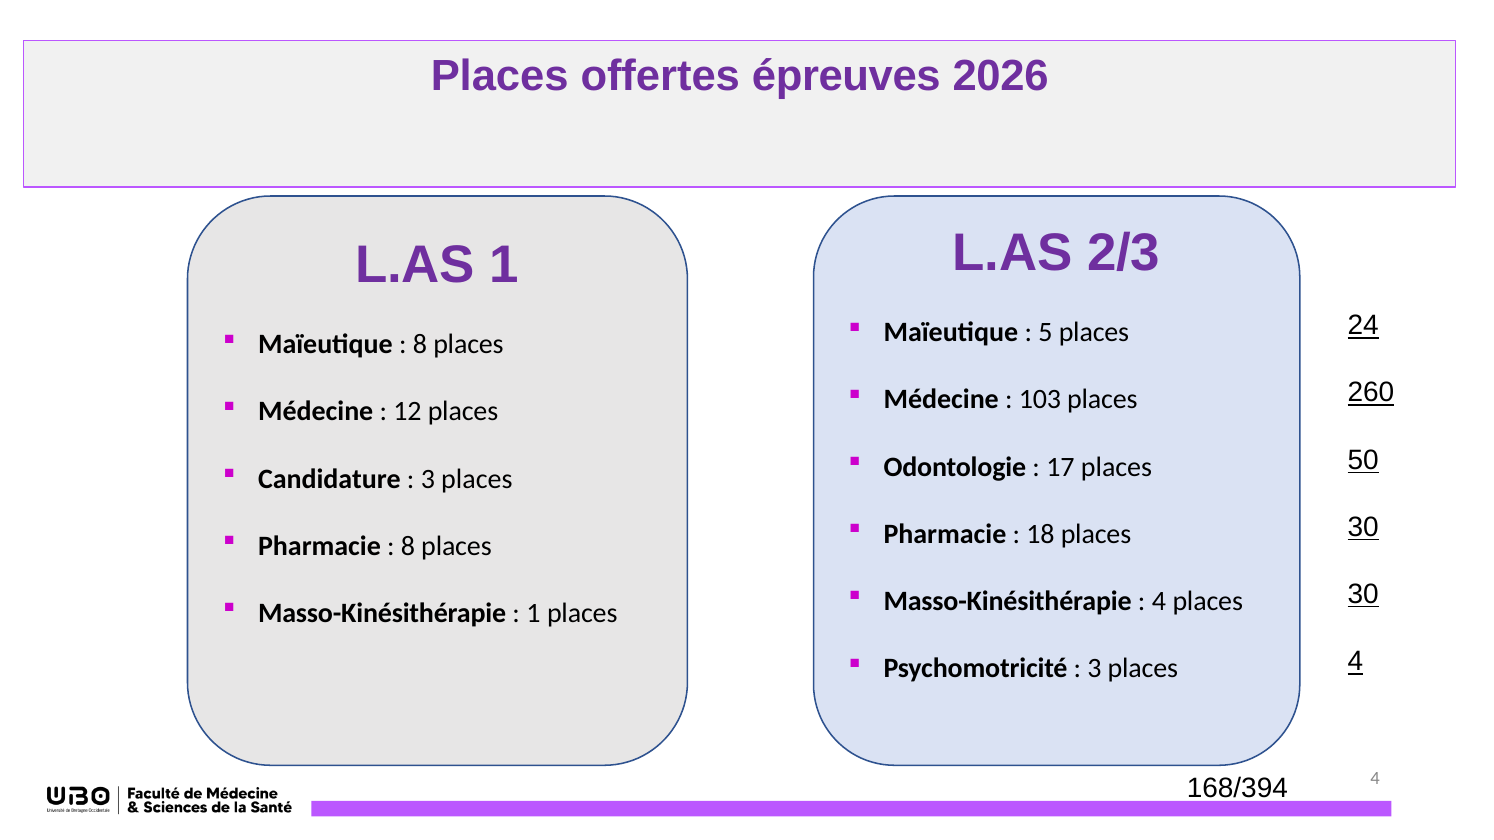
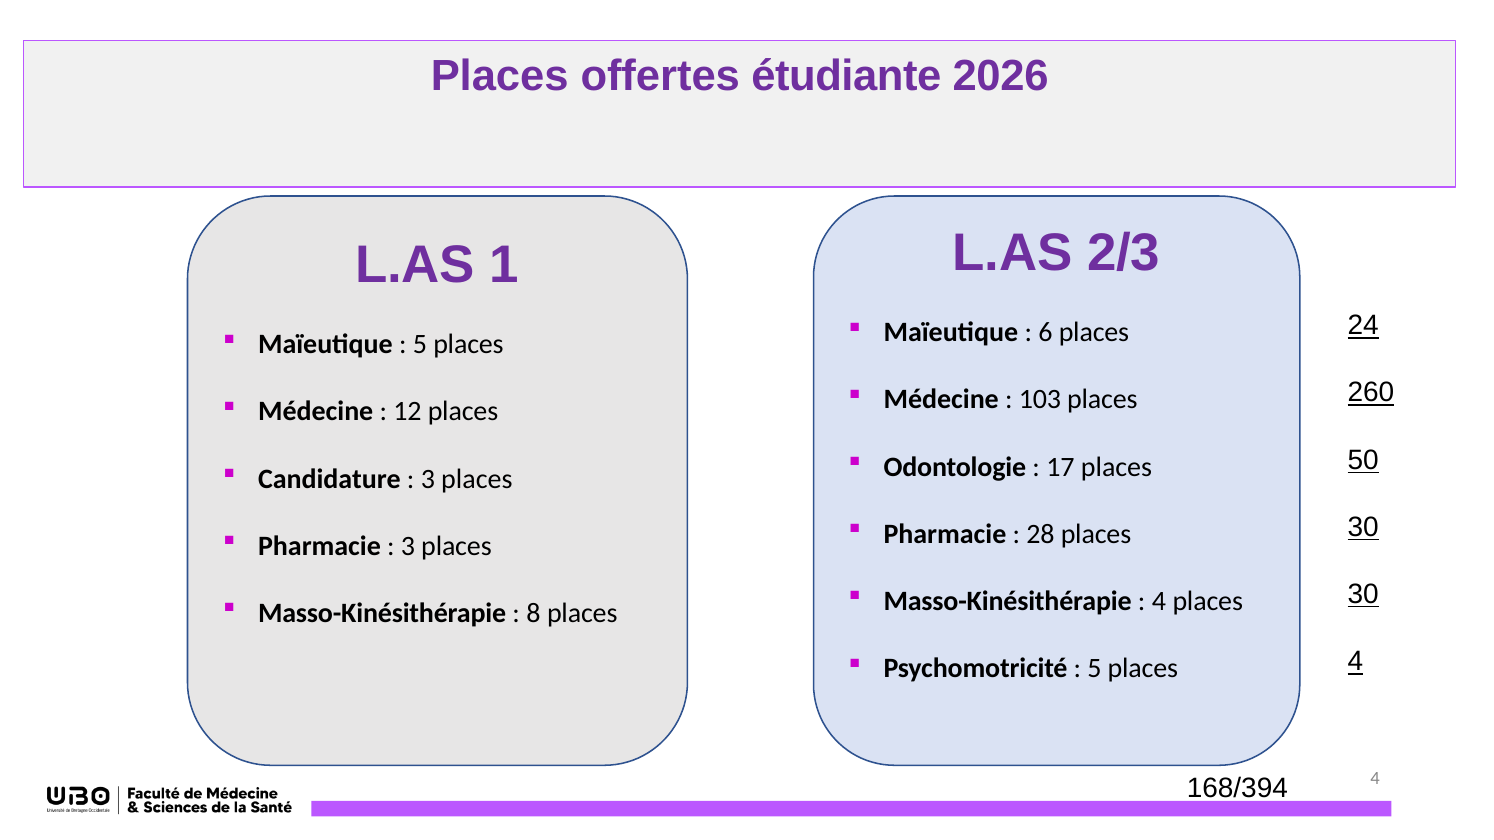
épreuves: épreuves -> étudiante (846, 76)
5: 5 -> 6 (1045, 333)
8: 8 -> 5 (420, 345)
18: 18 -> 28 (1040, 534)
8: 8 -> 3 (408, 546)
1: 1 -> 8 (533, 614)
3: 3 -> 5 (1094, 669)
